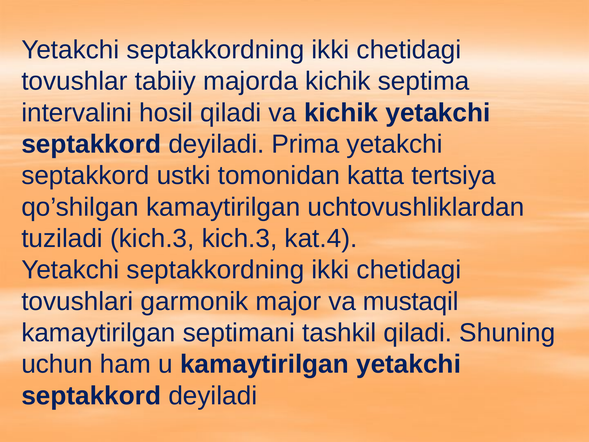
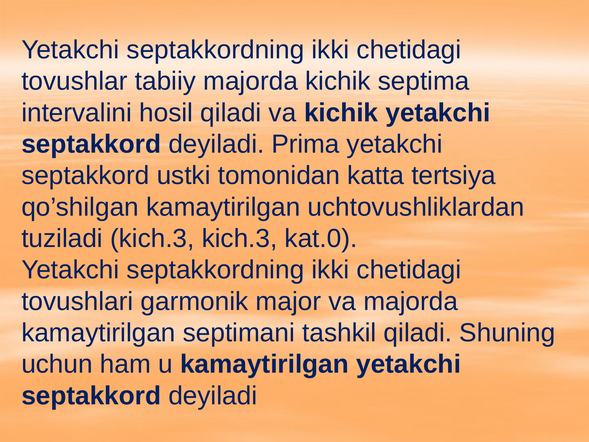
kat.4: kat.4 -> kat.0 (321, 238)
va mustaqil: mustaqil -> majorda (411, 301)
